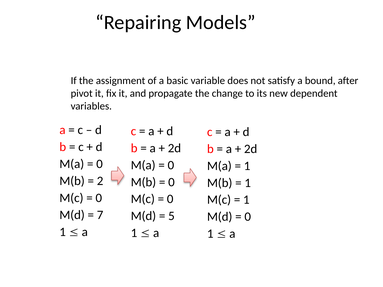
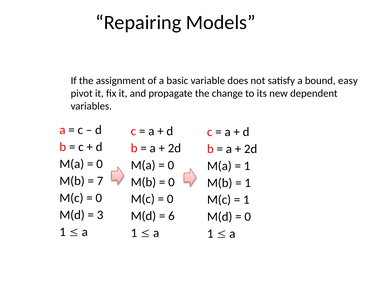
after: after -> easy (348, 81)
2: 2 -> 7 (100, 181)
7: 7 -> 3 (100, 215)
5: 5 -> 6 (171, 216)
